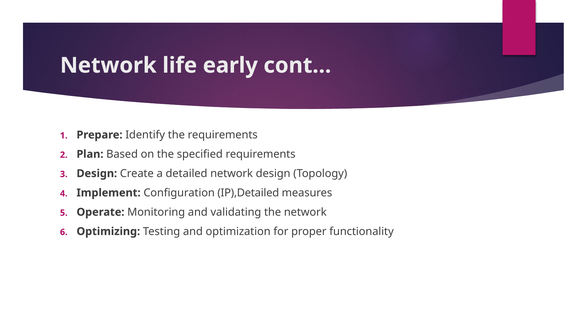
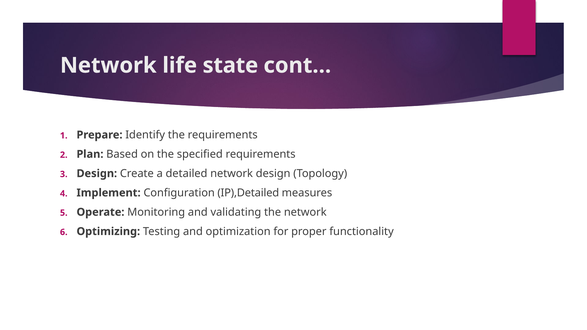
early: early -> state (230, 65)
